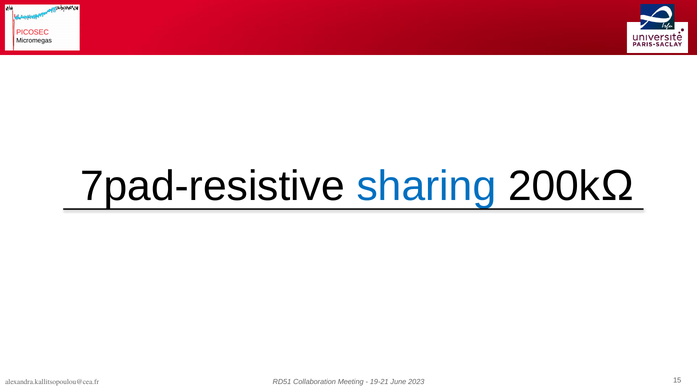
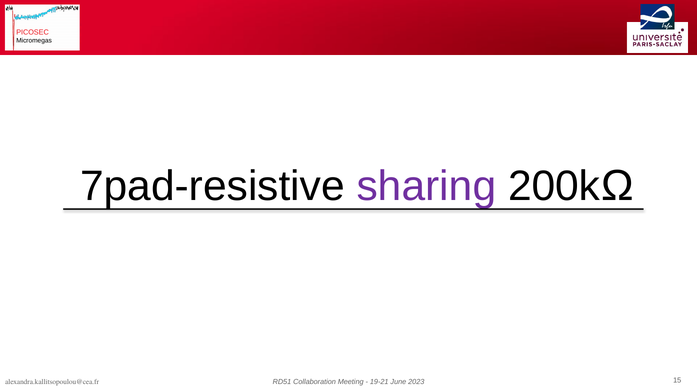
sharing colour: blue -> purple (426, 186)
